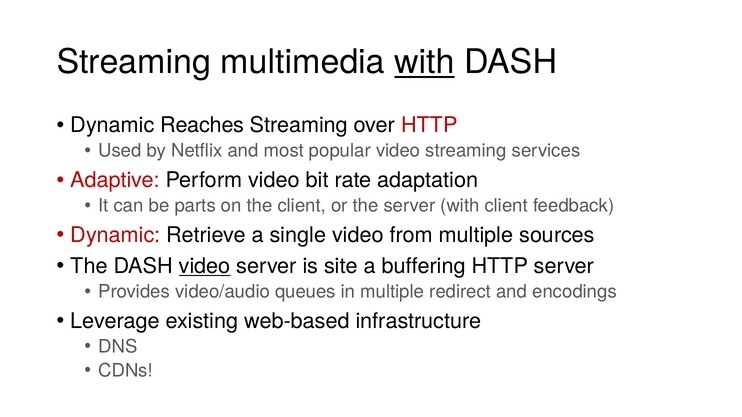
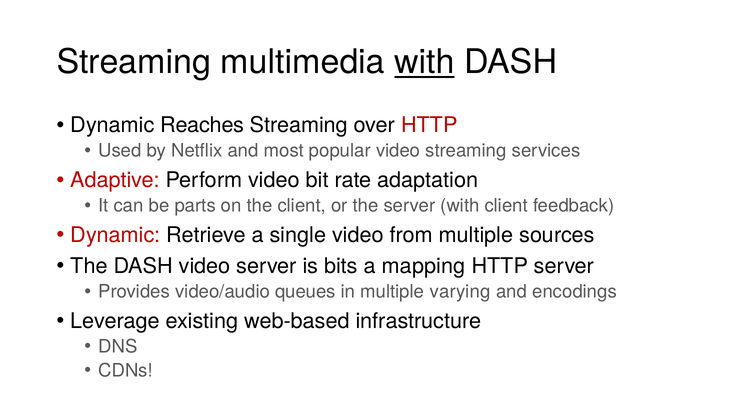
video underline: present -> none (205, 266)
site: site -> bits (341, 266)
buffering: buffering -> mapping (424, 266)
redirect: redirect -> varying (460, 292)
